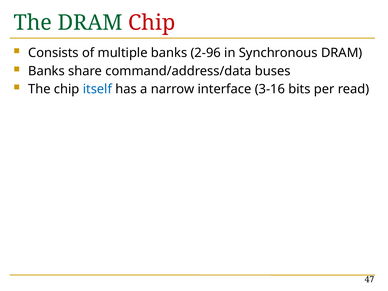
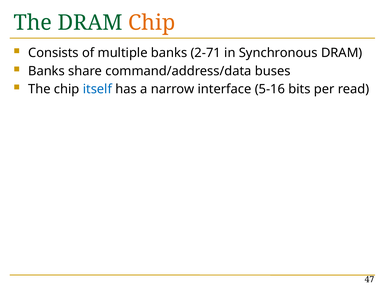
Chip colour: red -> orange (152, 23)
2-96: 2-96 -> 2-71 (206, 53)
3-16: 3-16 -> 5-16 (270, 89)
